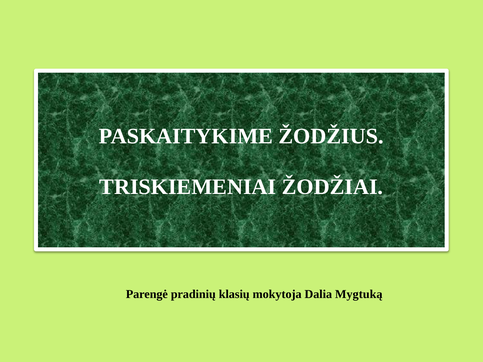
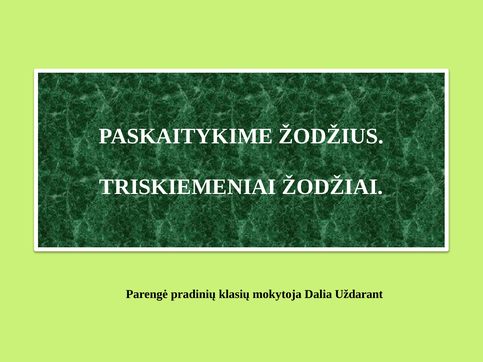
Mygtuką: Mygtuką -> Uždarant (359, 294)
